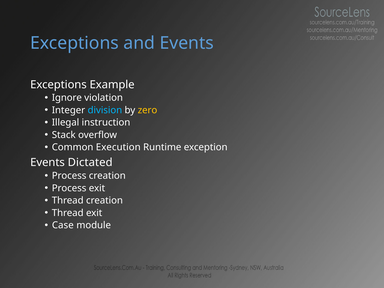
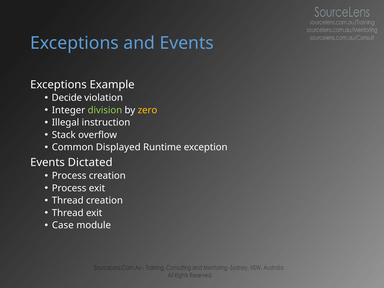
Ignore: Ignore -> Decide (67, 98)
division colour: light blue -> light green (105, 110)
Execution: Execution -> Displayed (118, 147)
